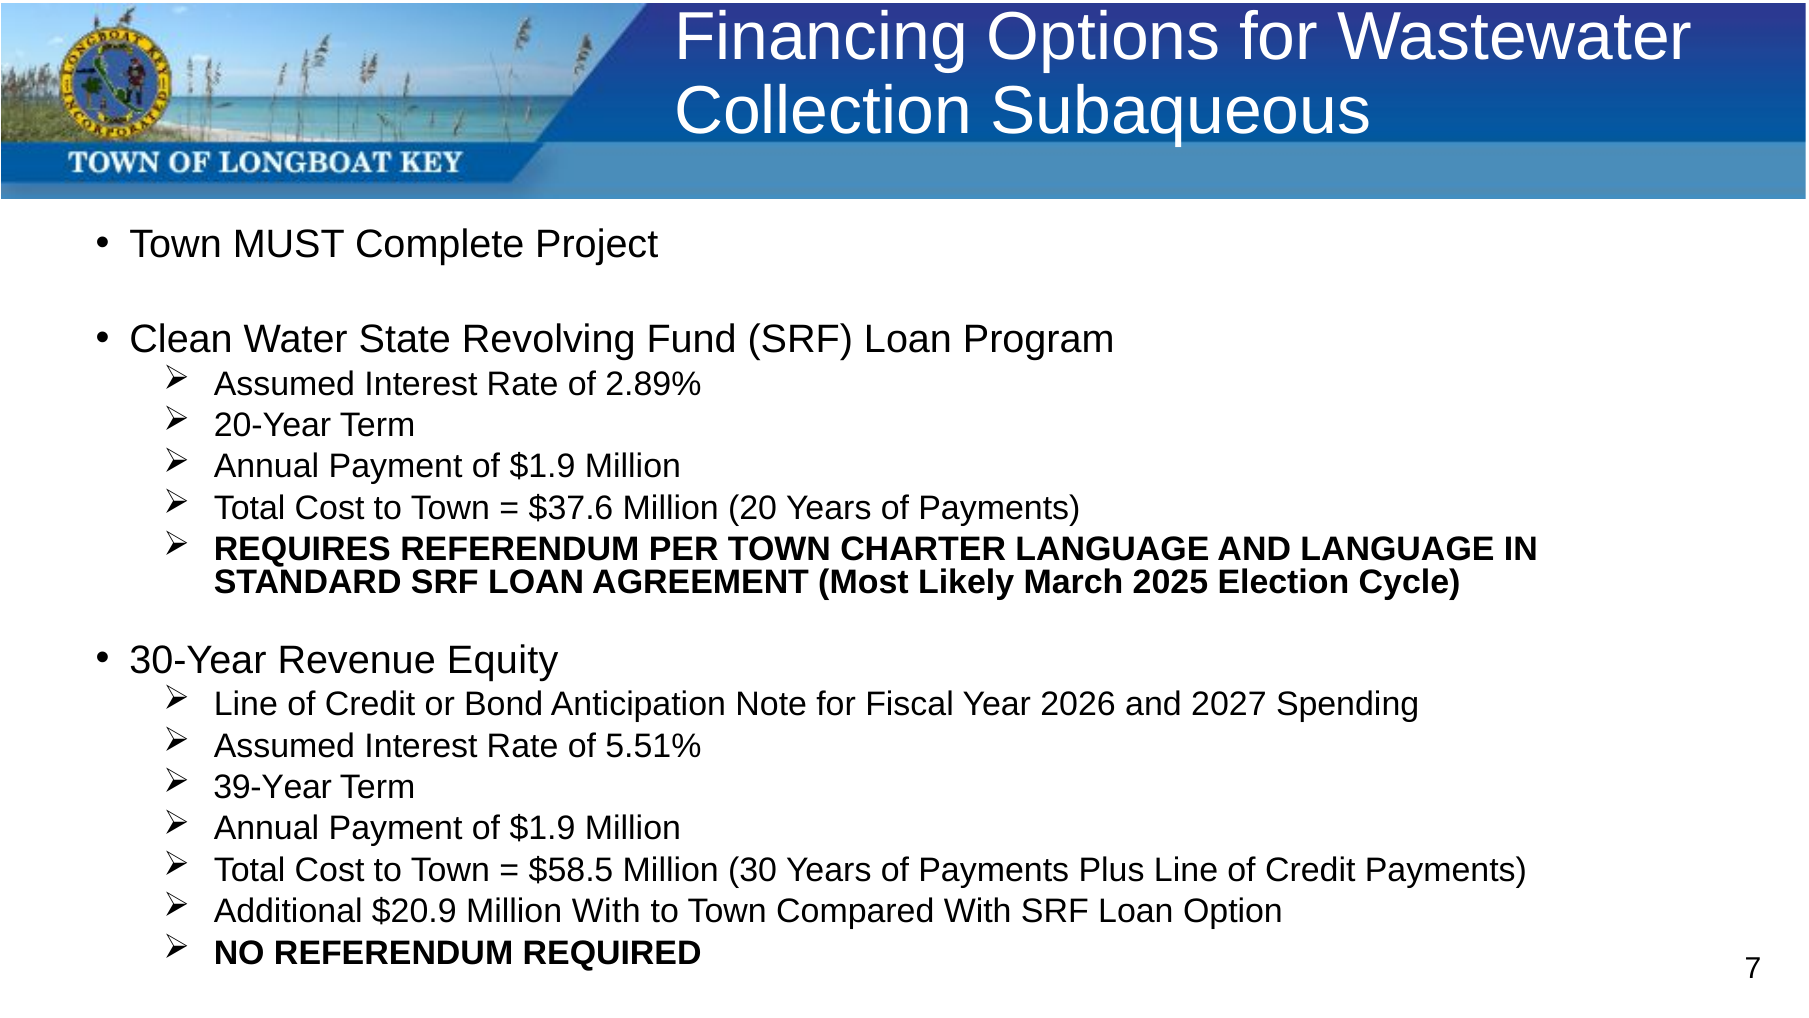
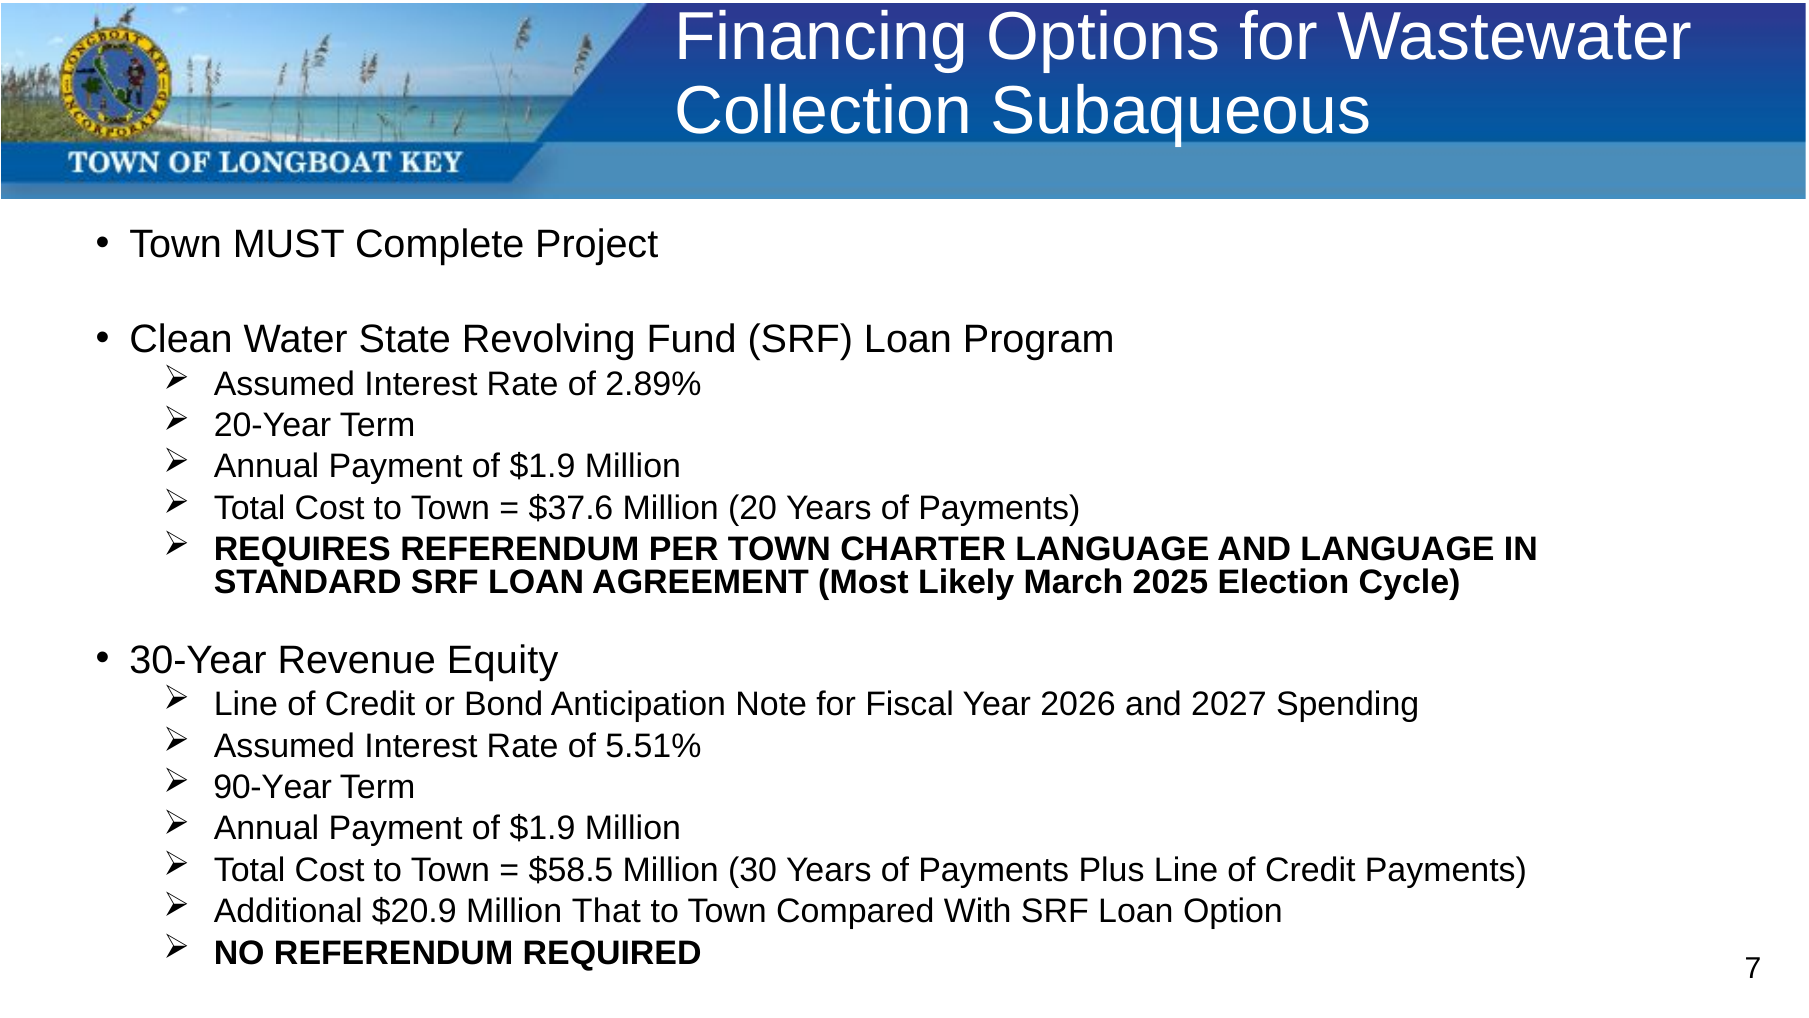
39-Year: 39-Year -> 90-Year (273, 787)
Million With: With -> That (606, 911)
